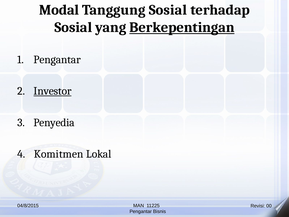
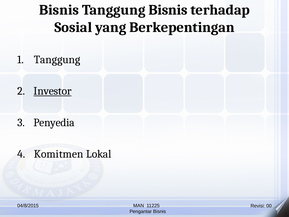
Modal: Modal -> Bisnis (59, 10)
Tanggung Sosial: Sosial -> Bisnis (168, 10)
Berkepentingan underline: present -> none (182, 27)
Pengantar: Pengantar -> Tanggung (57, 60)
